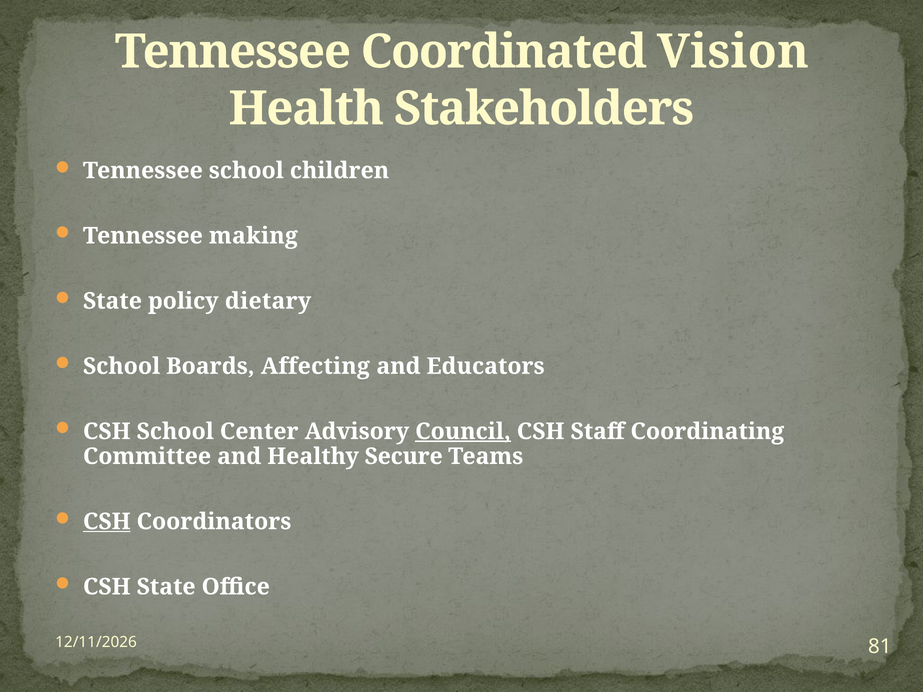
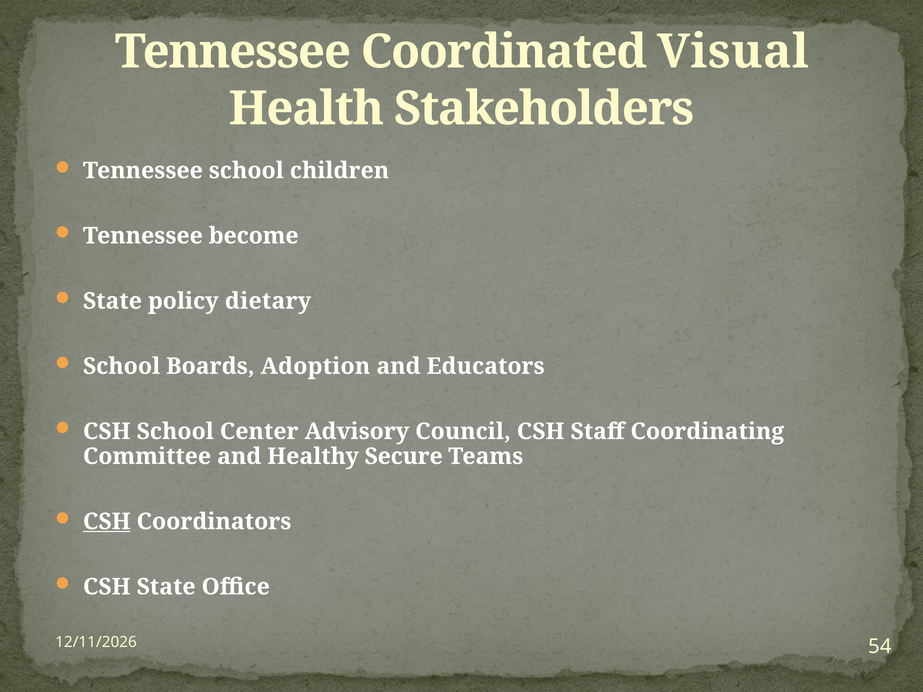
Vision: Vision -> Visual (733, 52)
making: making -> become (254, 236)
Affecting: Affecting -> Adoption (315, 366)
Council underline: present -> none (463, 432)
81: 81 -> 54 (880, 647)
